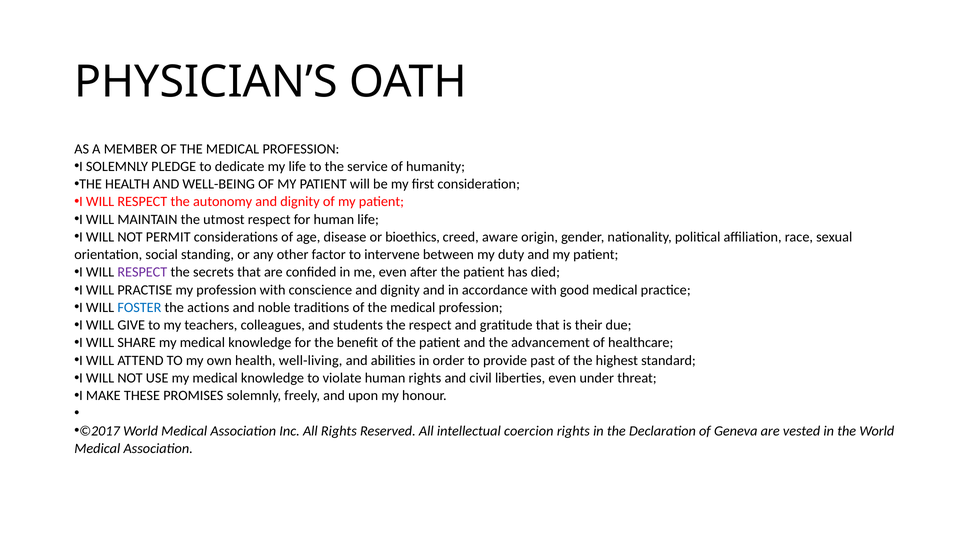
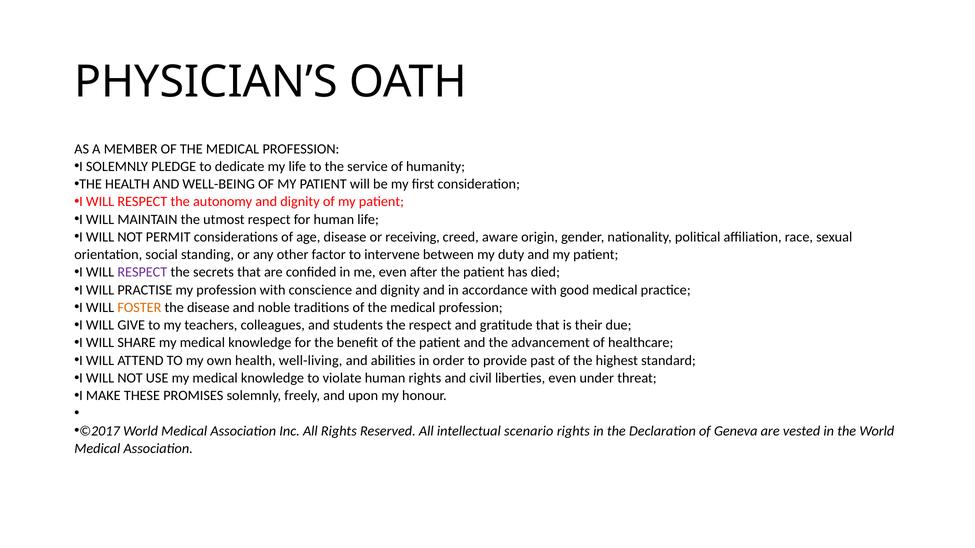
bioethics: bioethics -> receiving (413, 237)
FOSTER colour: blue -> orange (139, 308)
the actions: actions -> disease (208, 308)
coercion: coercion -> scenario (529, 431)
